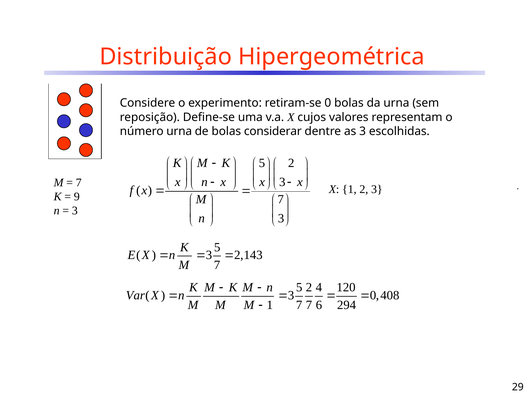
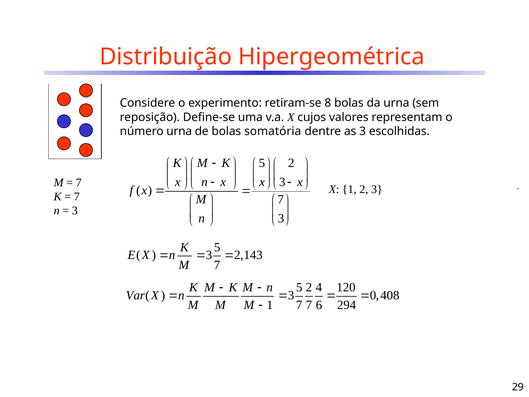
0: 0 -> 8 (328, 103)
considerar: considerar -> somatória (273, 131)
9: 9 -> 7 (77, 196)
